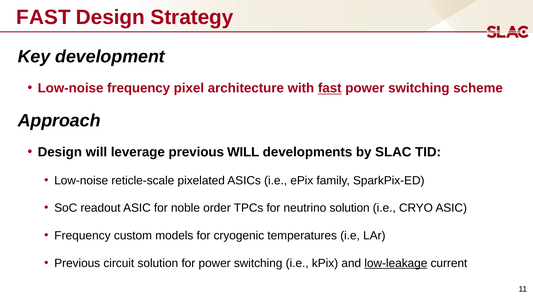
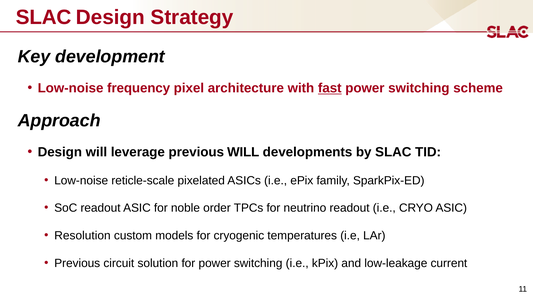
FAST: FAST -> SLAC (44, 17)
neutrino solution: solution -> readout (350, 208)
Frequency: Frequency -> Resolution (82, 235)
low-leakage underline: present -> none (396, 263)
